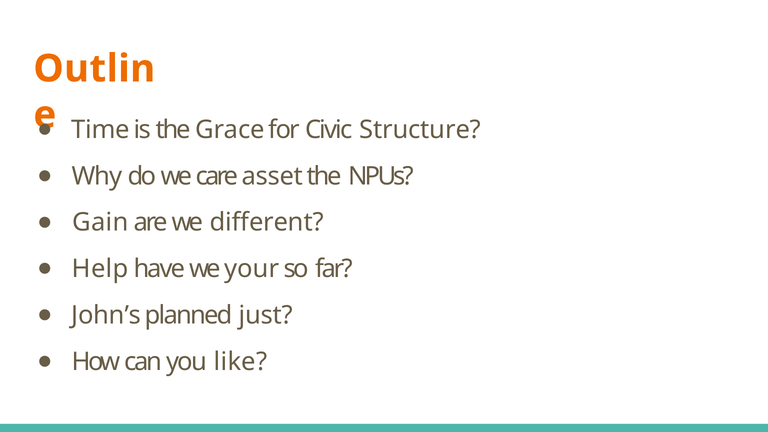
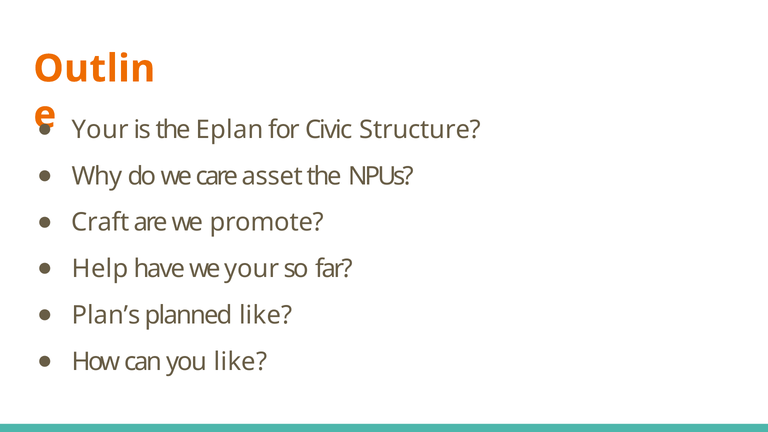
Time: Time -> Your (100, 130)
Grace: Grace -> Eplan (230, 130)
Gain: Gain -> Craft (100, 223)
different: different -> promote (267, 223)
John’s: John’s -> Plan’s (106, 315)
planned just: just -> like (266, 315)
